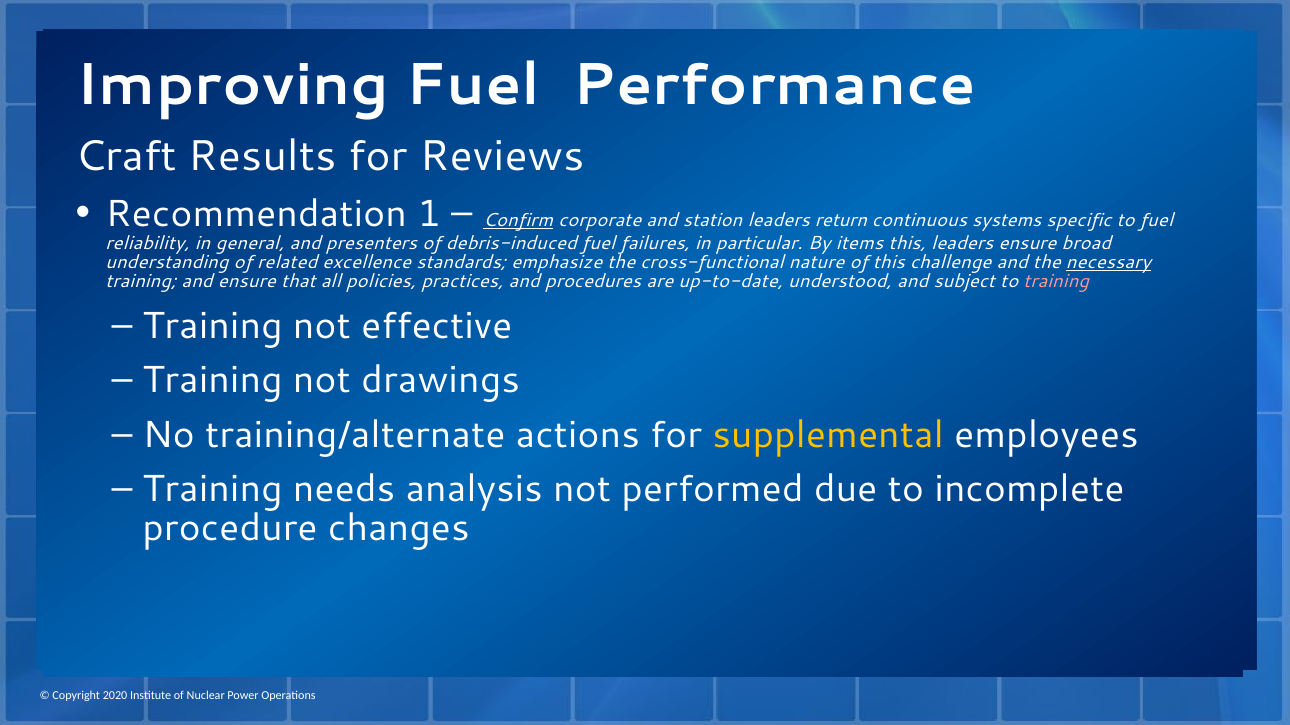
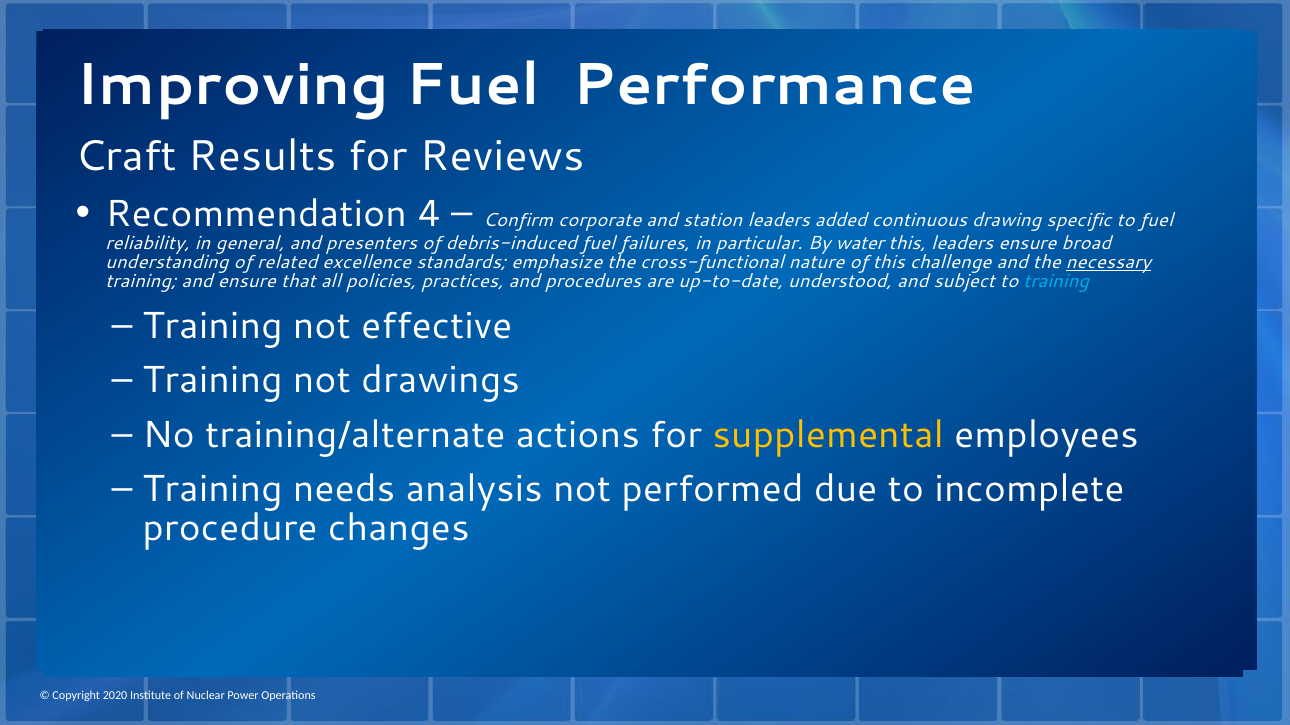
1: 1 -> 4 (429, 214)
Confirm underline: present -> none (518, 220)
return: return -> added (841, 220)
systems: systems -> drawing (1007, 220)
items: items -> water (860, 243)
training colour: pink -> light blue (1056, 282)
